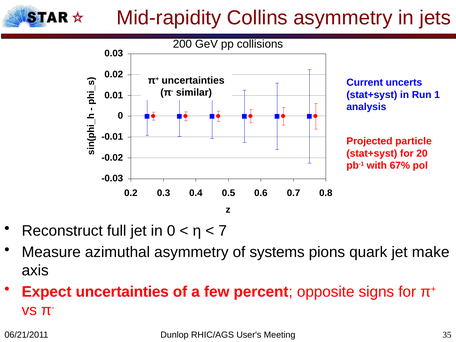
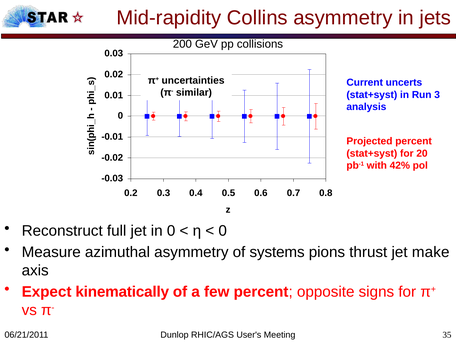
1: 1 -> 3 (437, 95)
Projected particle: particle -> percent (414, 141)
67%: 67% -> 42% (400, 166)
7: 7 -> 0 (223, 231)
quark: quark -> thrust (368, 252)
Expect uncertainties: uncertainties -> kinematically (122, 292)
